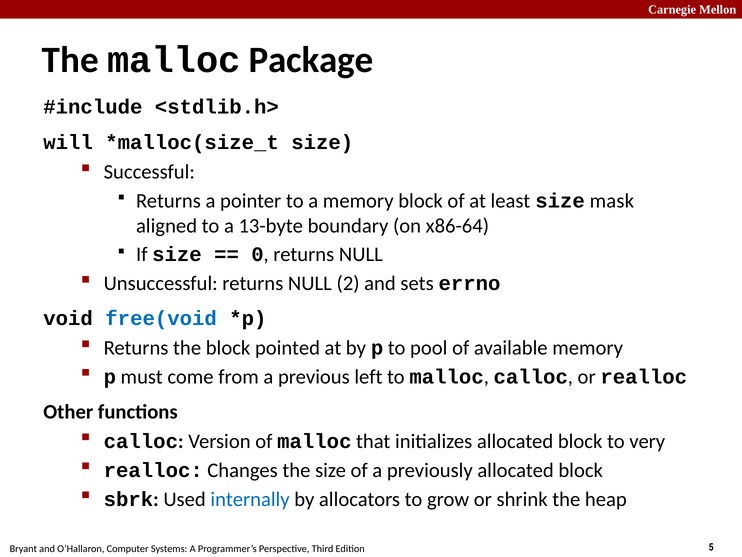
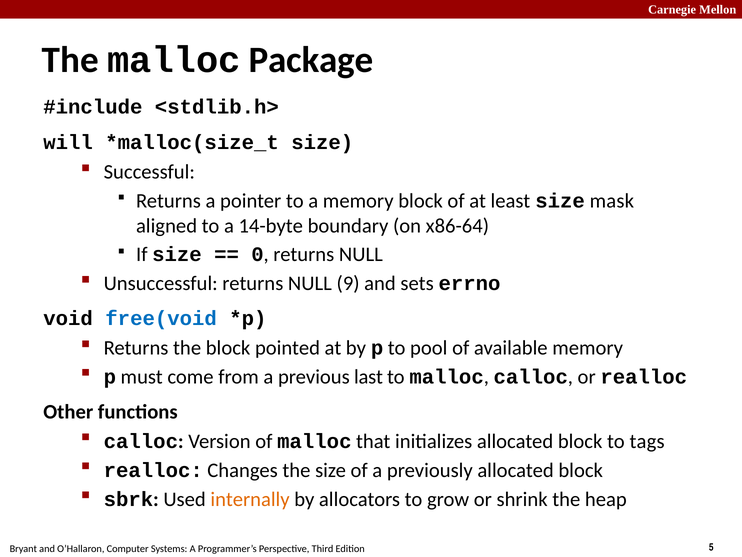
13-byte: 13-byte -> 14-byte (271, 226)
2: 2 -> 9 (348, 283)
left: left -> last (368, 377)
very: very -> tags (647, 441)
internally colour: blue -> orange (250, 499)
